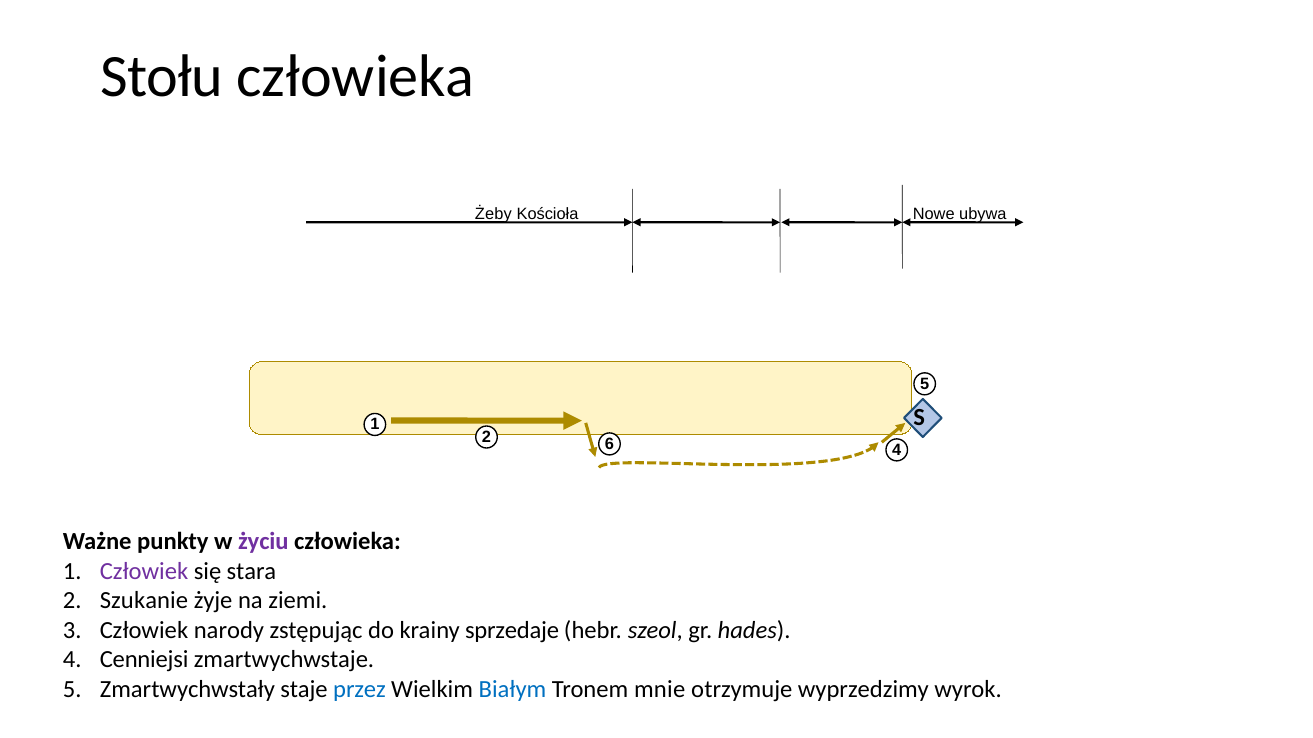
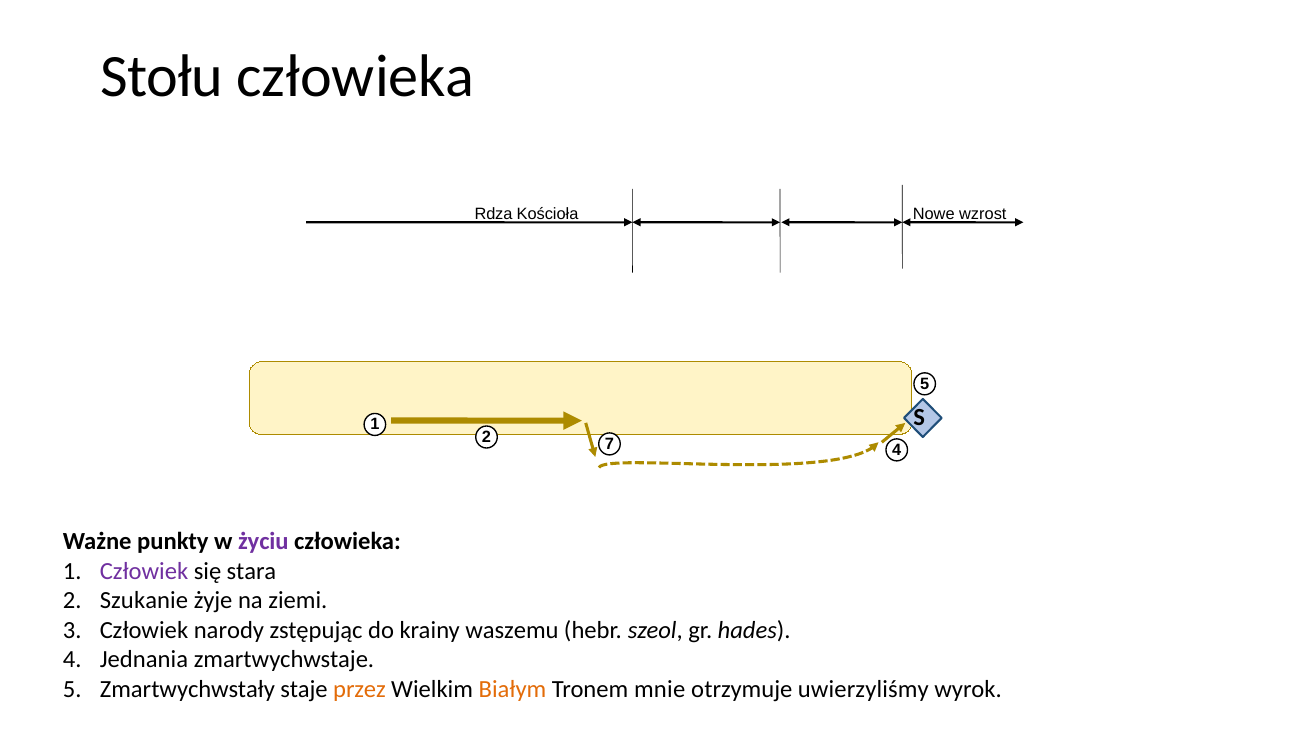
Żeby: Żeby -> Rdza (493, 214)
ubywa: ubywa -> wzrost (983, 215)
6: 6 -> 7 (609, 444)
sprzedaje: sprzedaje -> waszemu (512, 631)
Cenniejsi: Cenniejsi -> Jednania (144, 660)
przez colour: blue -> orange (360, 690)
Białym colour: blue -> orange (513, 690)
wyprzedzimy: wyprzedzimy -> uwierzyliśmy (863, 690)
